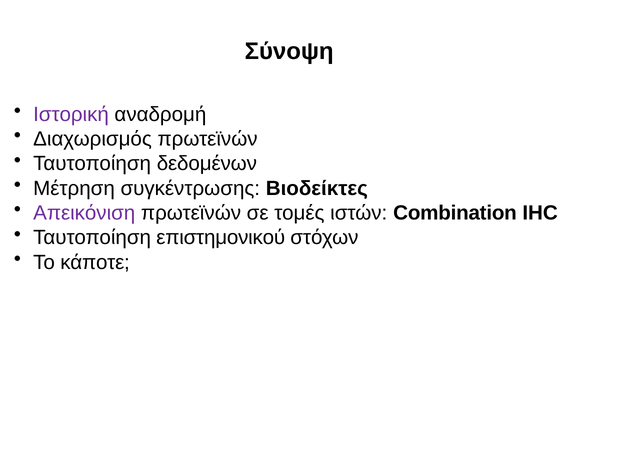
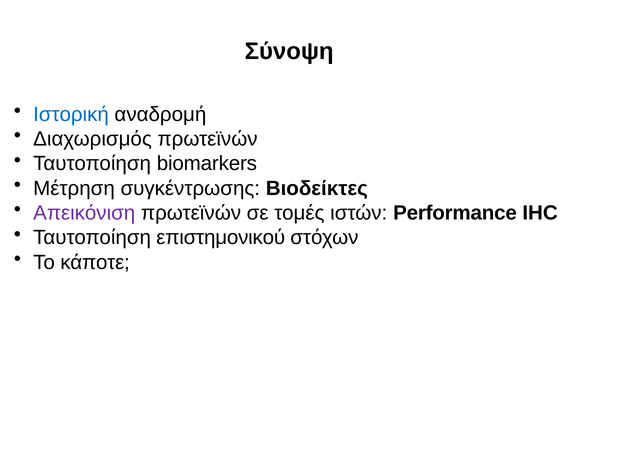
Ιστορική colour: purple -> blue (71, 115)
δεδομένων: δεδομένων -> biomarkers (207, 164)
Combination: Combination -> Performance (455, 213)
